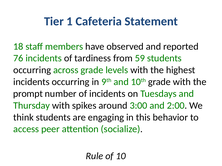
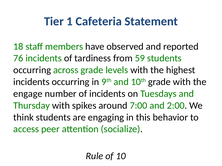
prompt: prompt -> engage (28, 94)
3:00: 3:00 -> 7:00 (139, 106)
